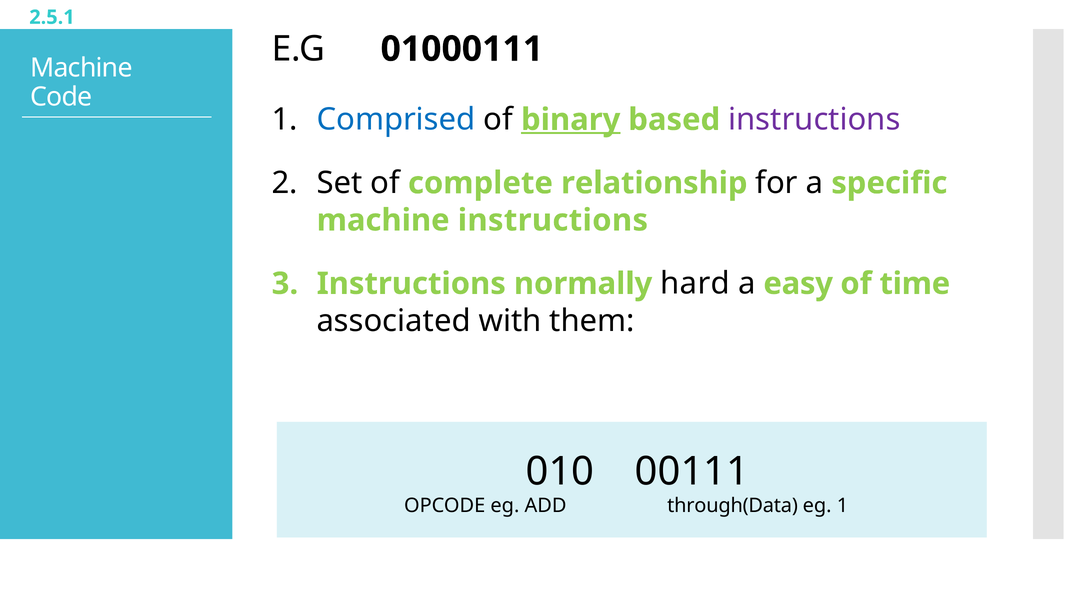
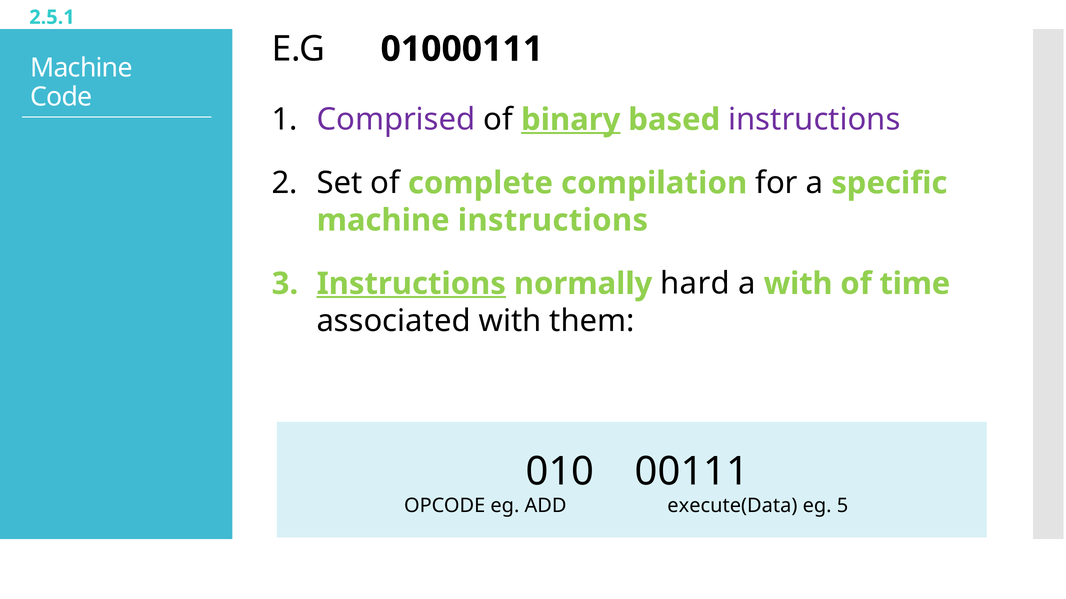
Comprised colour: blue -> purple (396, 120)
relationship: relationship -> compilation (654, 183)
Instructions underline: none -> present (411, 284)
a easy: easy -> with (798, 284)
through(Data: through(Data -> execute(Data (732, 506)
eg 1: 1 -> 5 (843, 506)
